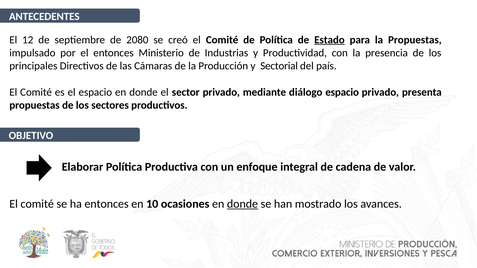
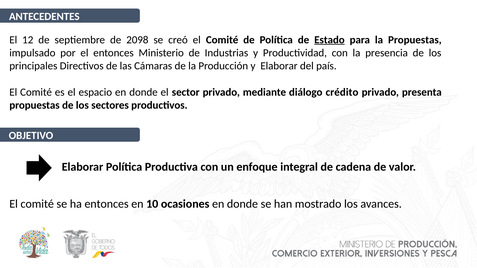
2080: 2080 -> 2098 (137, 40)
y Sectorial: Sectorial -> Elaborar (279, 66)
diálogo espacio: espacio -> crédito (342, 92)
donde underline: present -> none (242, 204)
